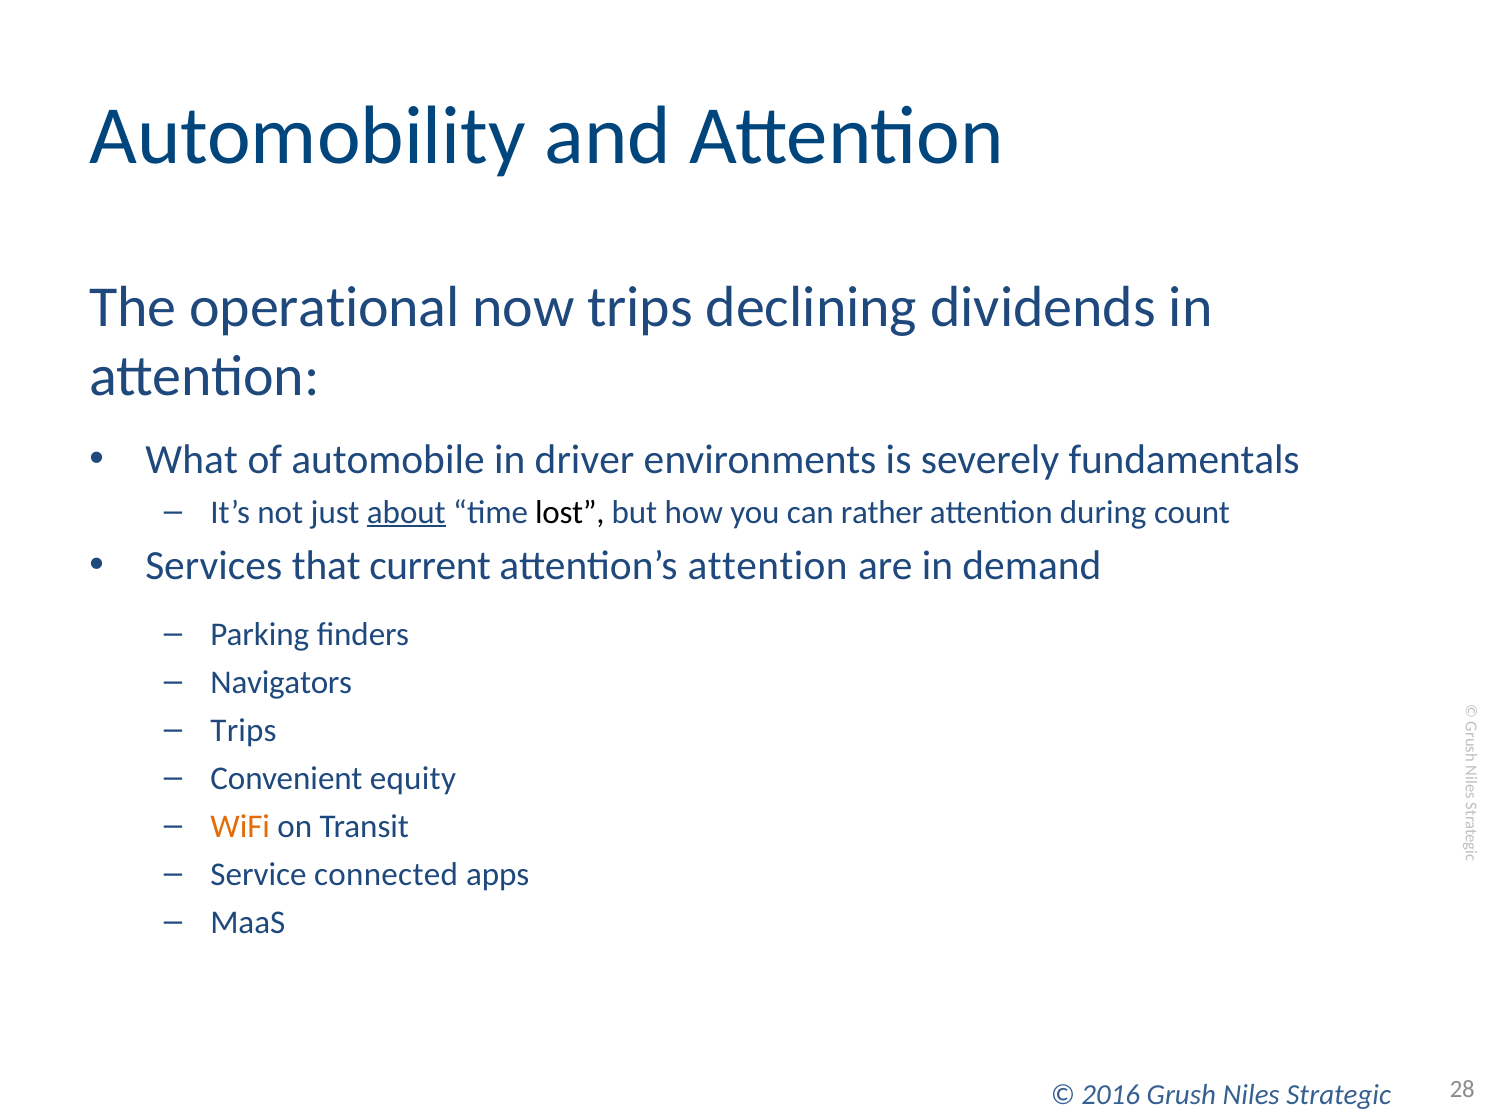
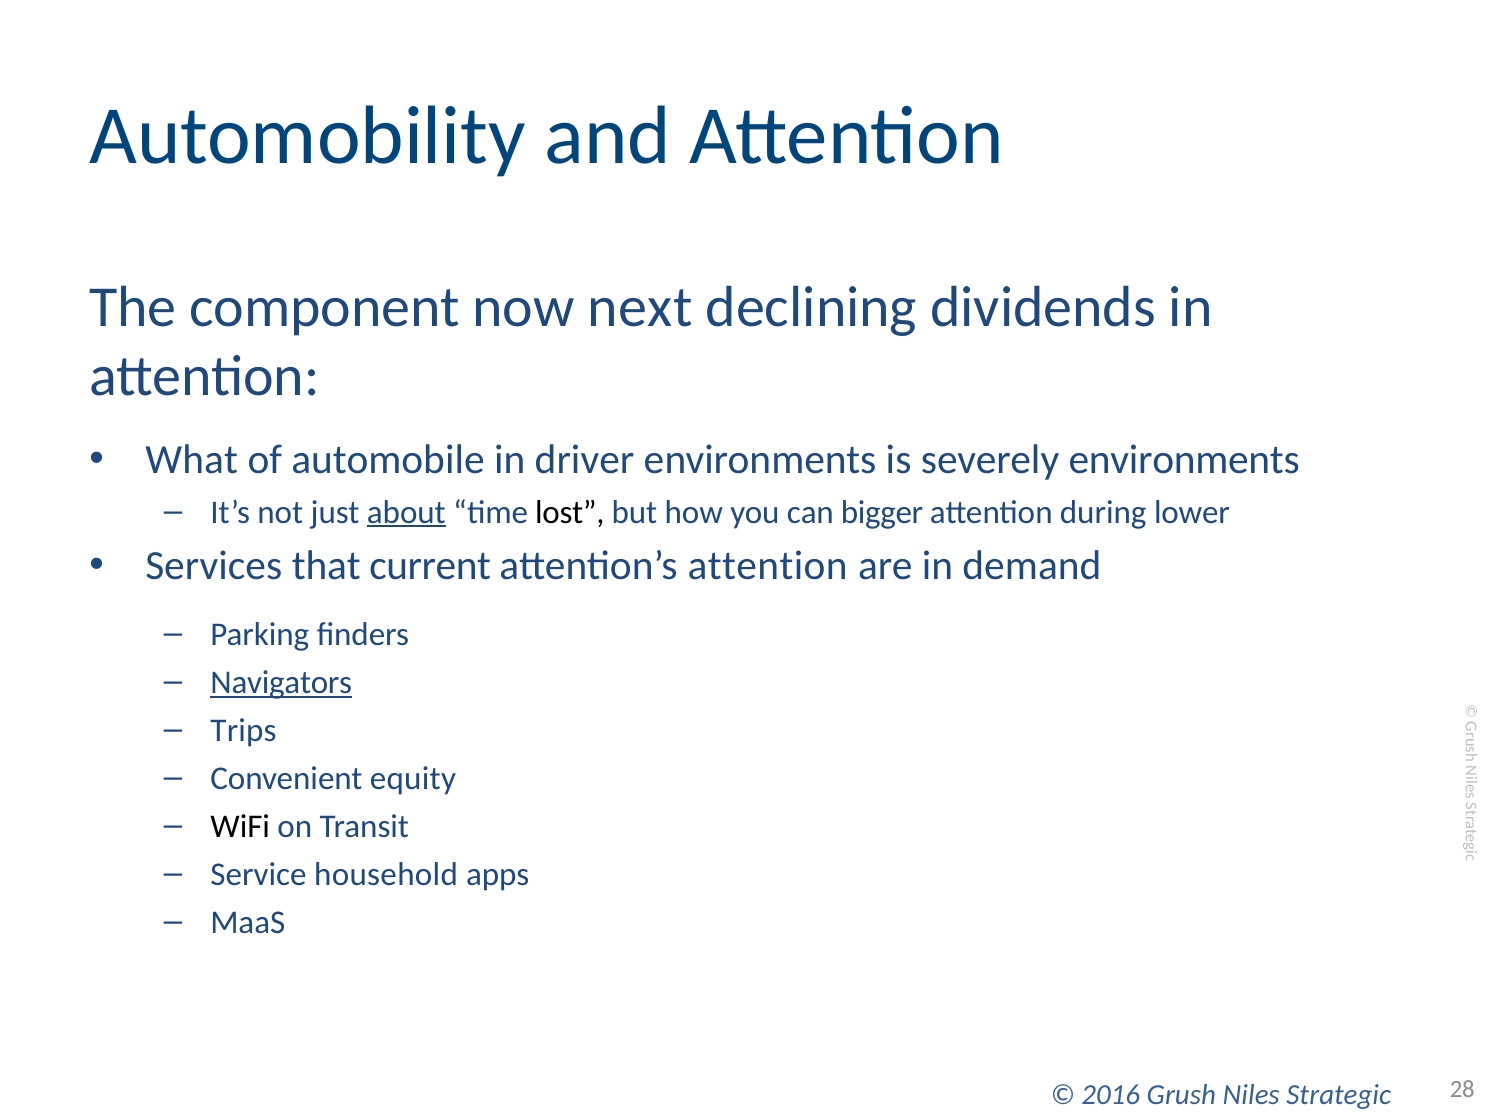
operational: operational -> component (325, 307)
now trips: trips -> next (640, 307)
severely fundamentals: fundamentals -> environments (1184, 460)
rather: rather -> bigger (882, 512)
count: count -> lower (1192, 512)
Navigators underline: none -> present (281, 682)
WiFi colour: orange -> black (240, 826)
connected: connected -> household (386, 874)
